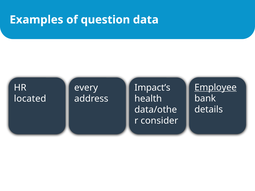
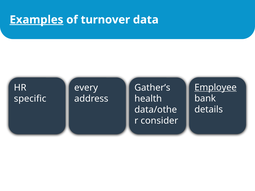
Examples underline: none -> present (36, 20)
question: question -> turnover (105, 20)
Impact’s: Impact’s -> Gather’s (152, 88)
located: located -> specific (30, 99)
